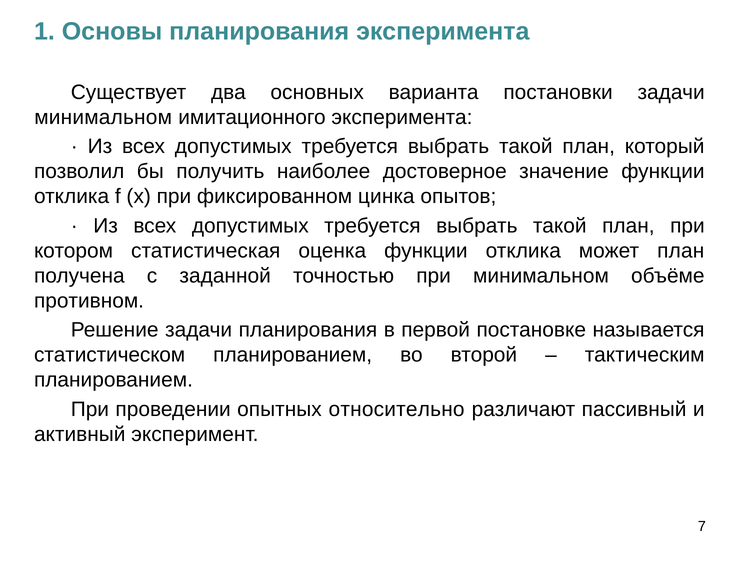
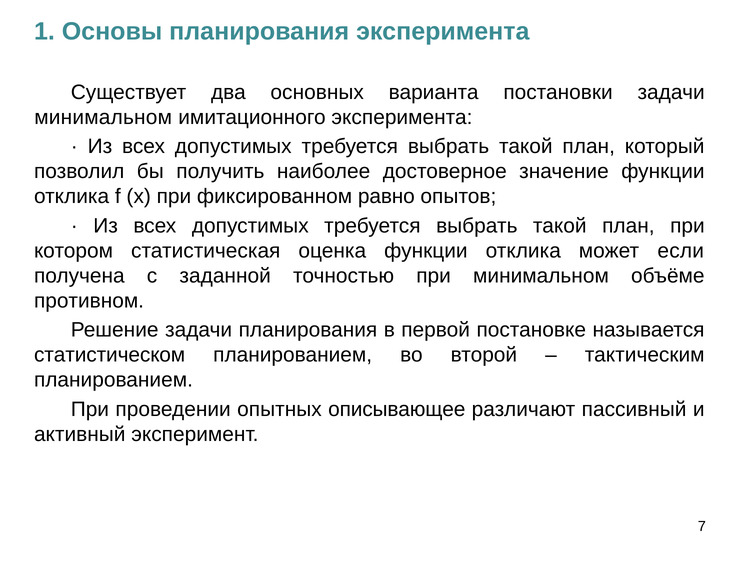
цинка: цинка -> равно (386, 197)
может план: план -> если (681, 251)
относительно: относительно -> описывающее (397, 409)
